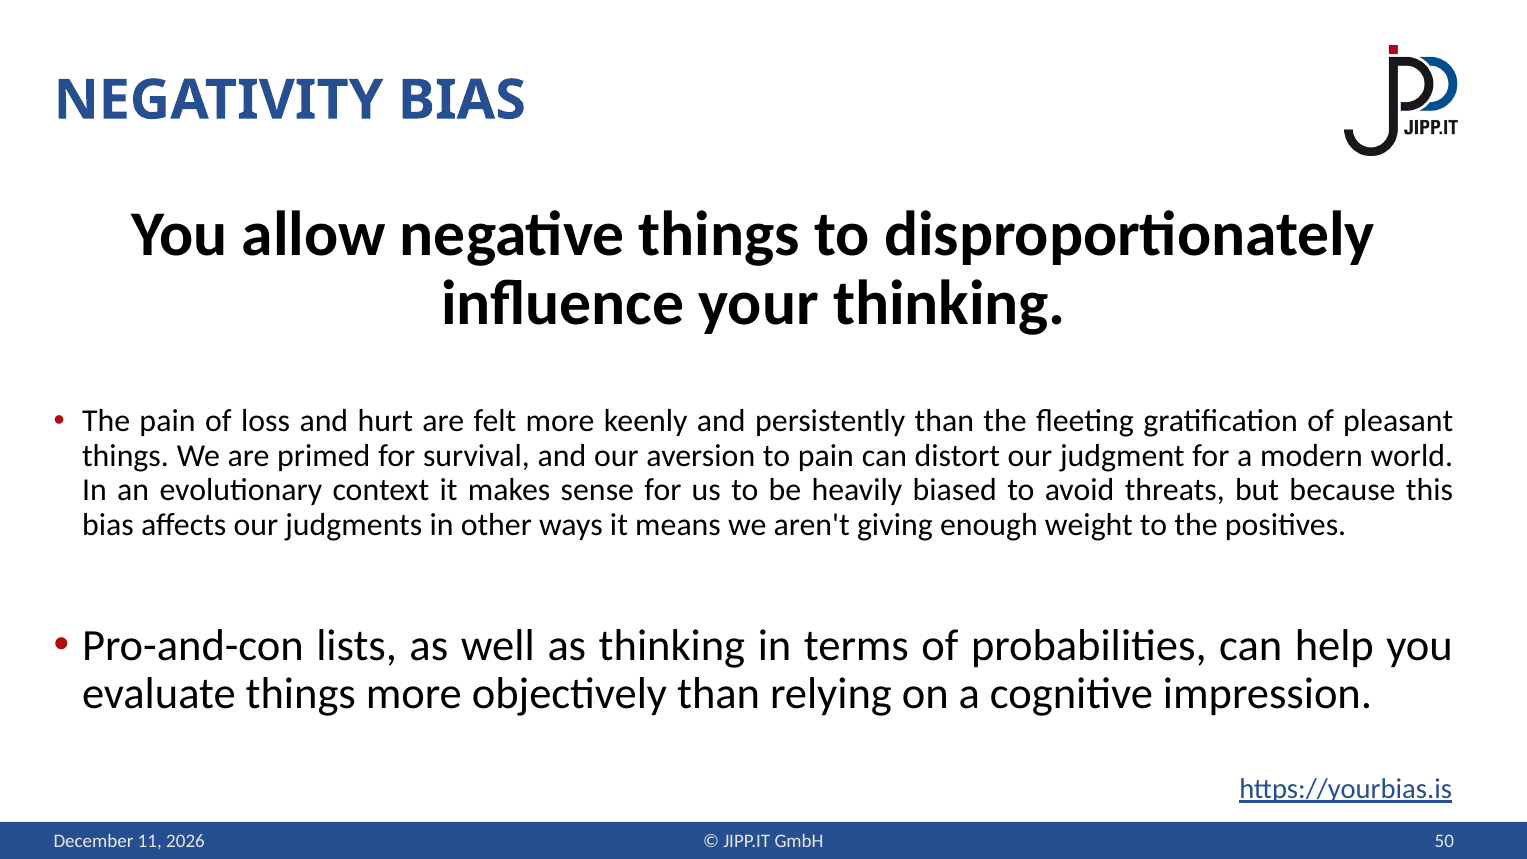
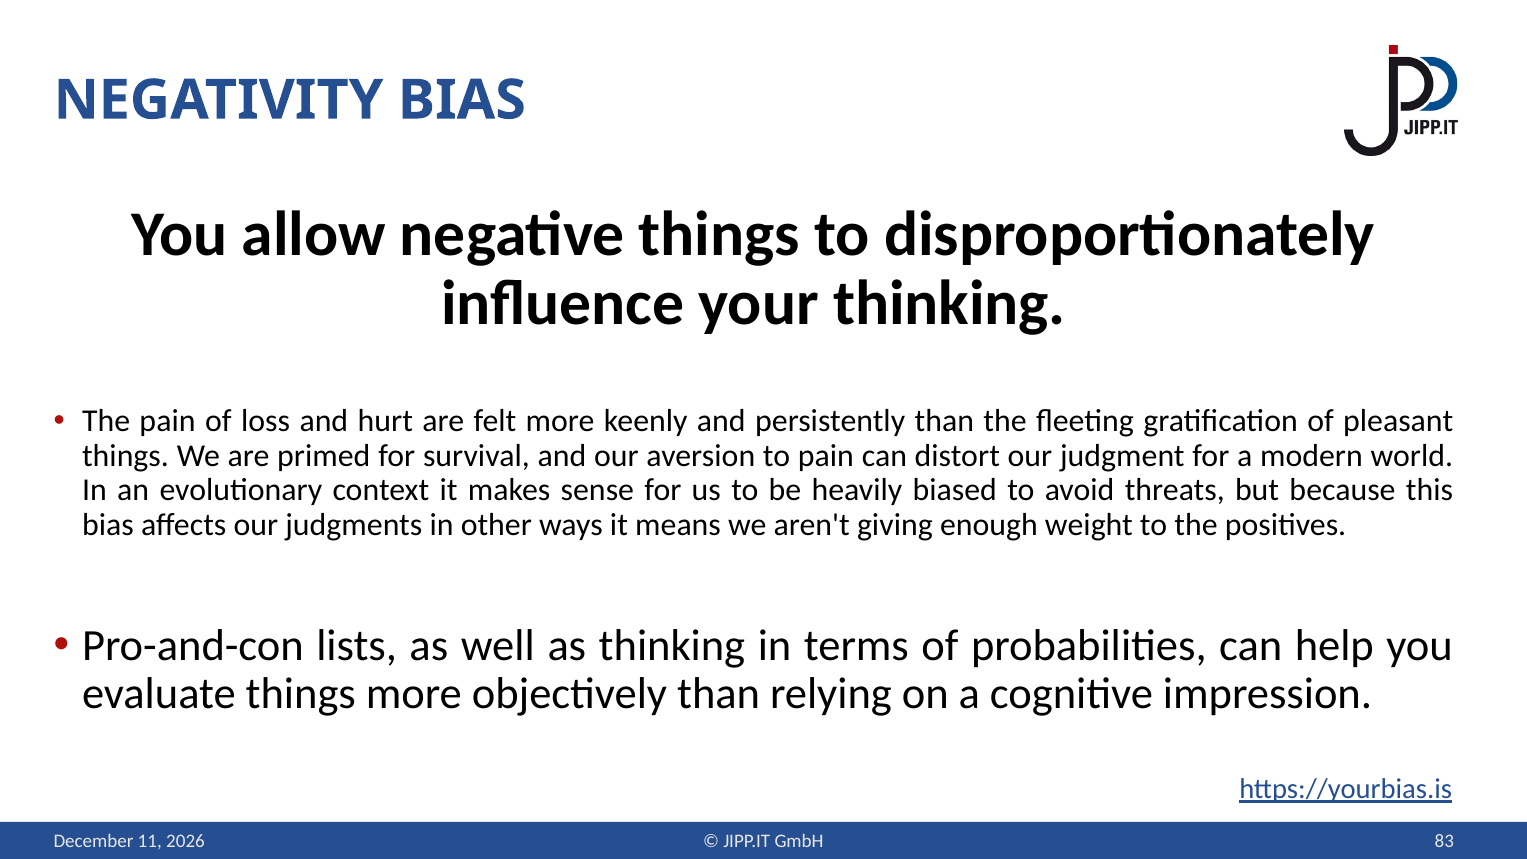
50: 50 -> 83 (1444, 841)
